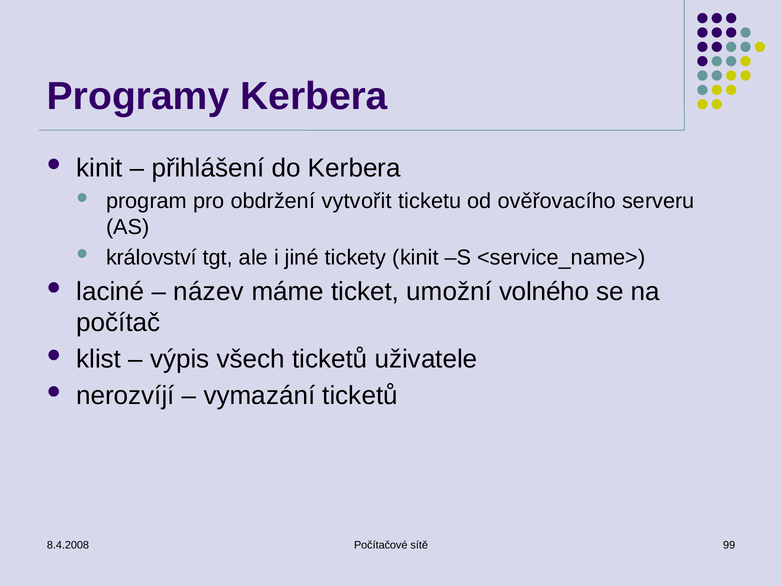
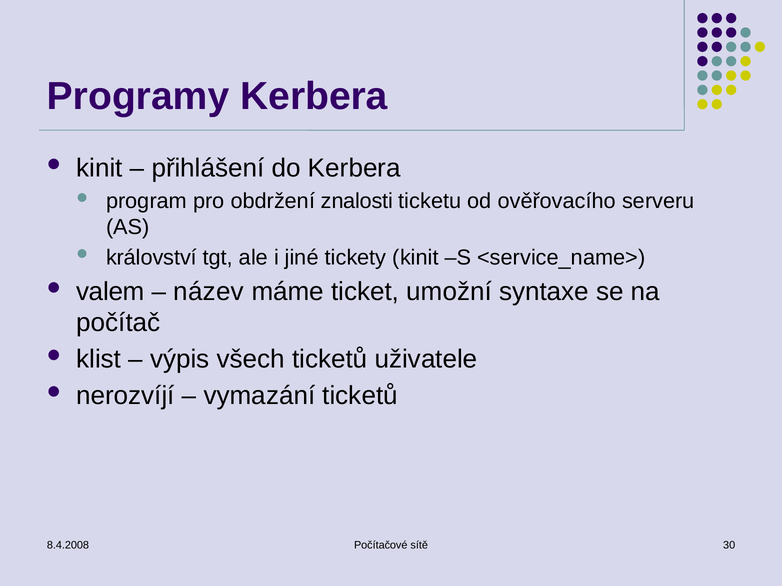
vytvořit: vytvořit -> znalosti (357, 201)
laciné: laciné -> valem (110, 292)
volného: volného -> syntaxe (544, 292)
99: 99 -> 30 (729, 546)
